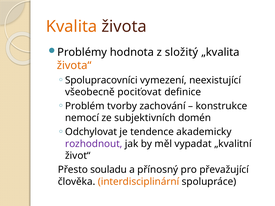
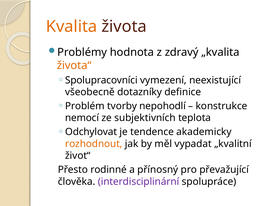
složitý: složitý -> zdravý (182, 52)
pociťovat: pociťovat -> dotazníky (140, 92)
zachování: zachování -> nepohodlí (163, 106)
domén: domén -> teplota (195, 118)
rozhodnout colour: purple -> orange (94, 144)
souladu: souladu -> rodinné (109, 170)
interdisciplinární colour: orange -> purple (139, 182)
